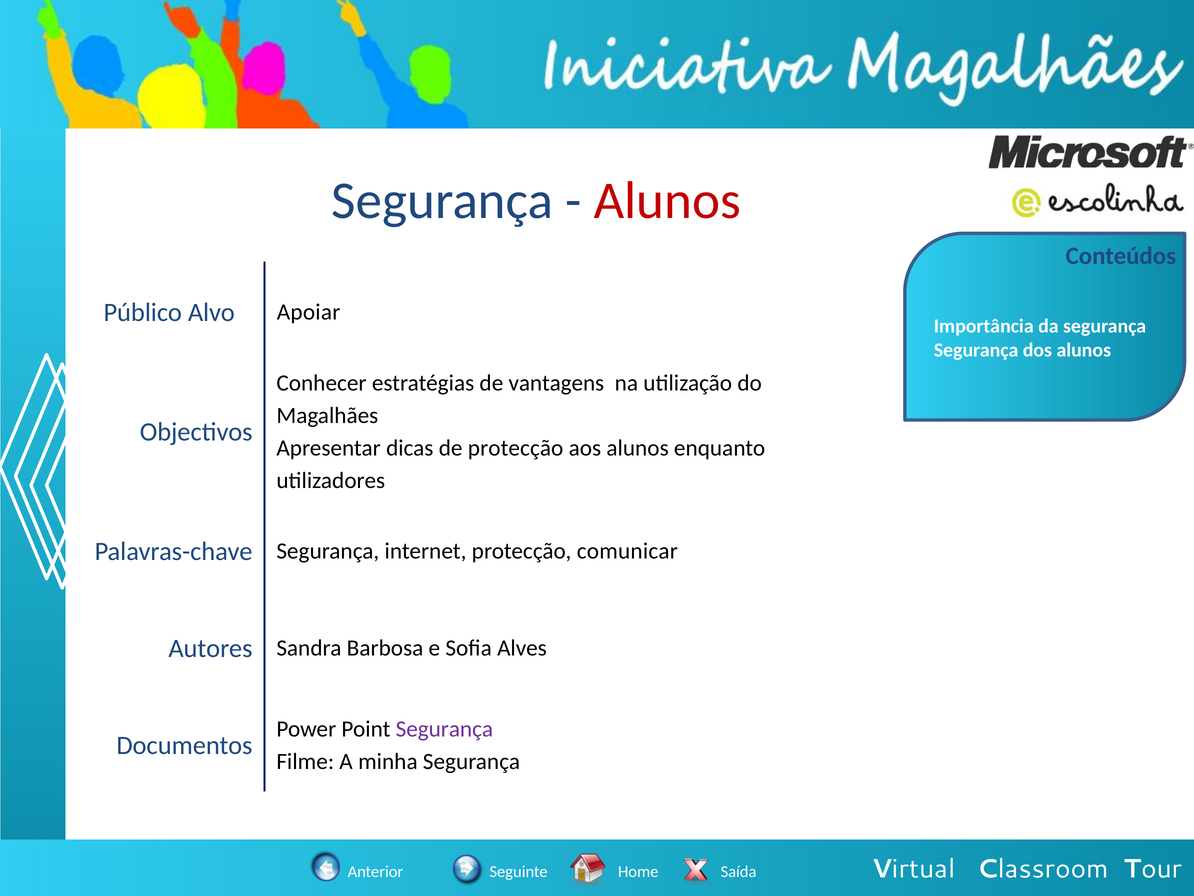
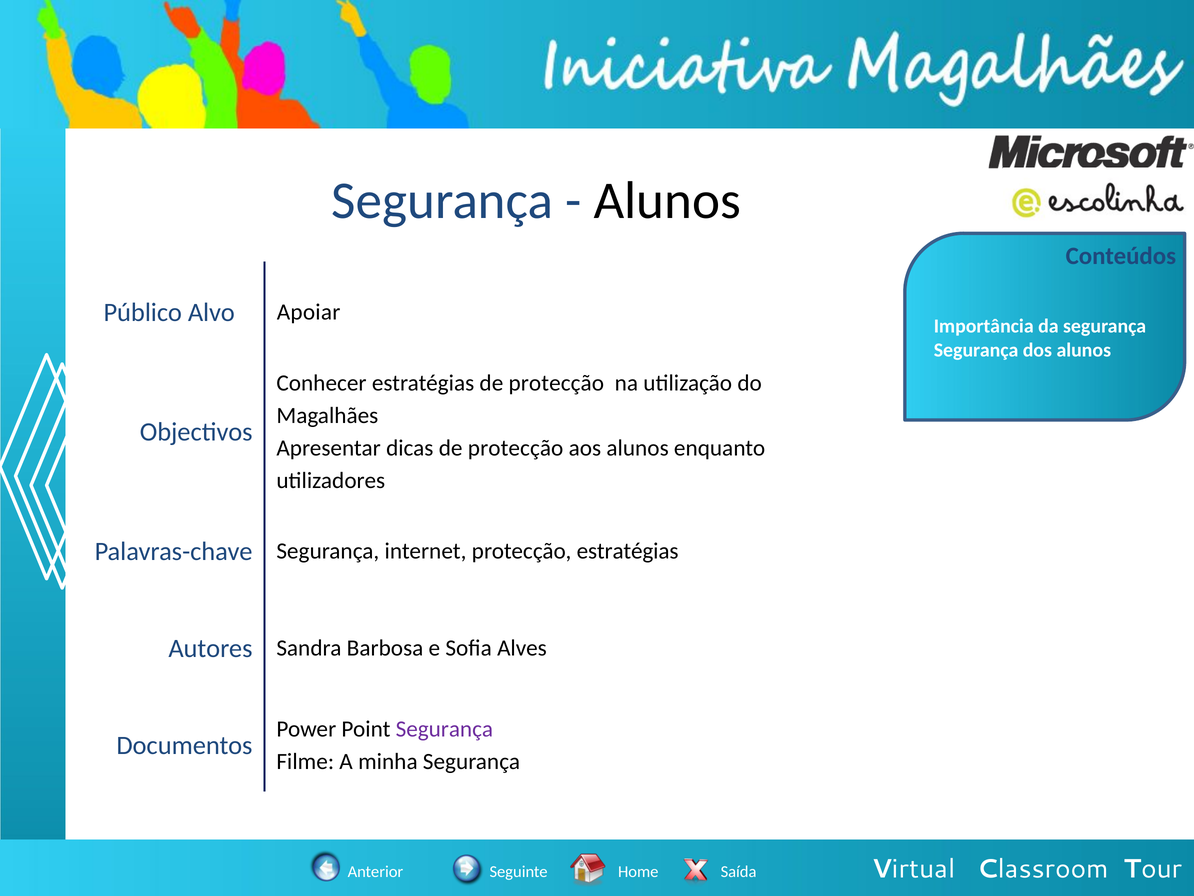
Alunos colour: red -> black (667, 200)
estratégias de vantagens: vantagens -> protecção (556, 383)
protecção comunicar: comunicar -> estratégias (628, 551)
